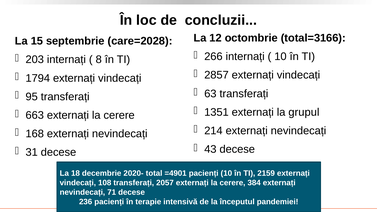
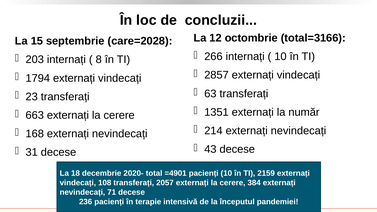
95: 95 -> 23 (32, 97)
grupul: grupul -> număr (304, 112)
